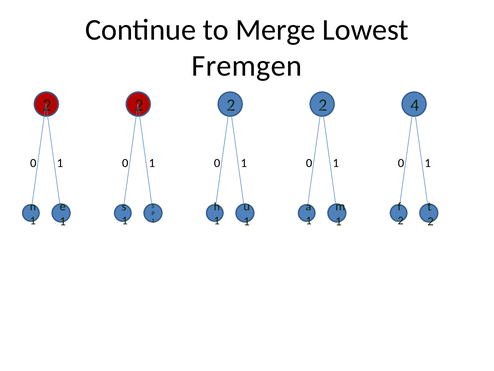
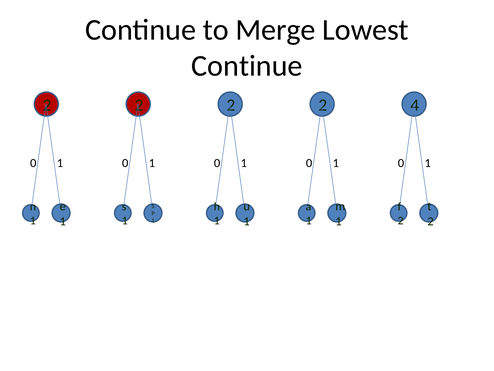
Fremgen: Fremgen -> Continue (247, 66)
